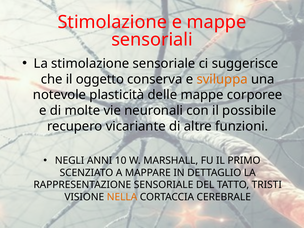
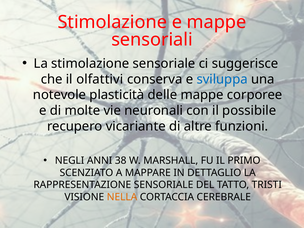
oggetto: oggetto -> olfattivi (100, 79)
sviluppa colour: orange -> blue (222, 79)
10: 10 -> 38 (121, 161)
